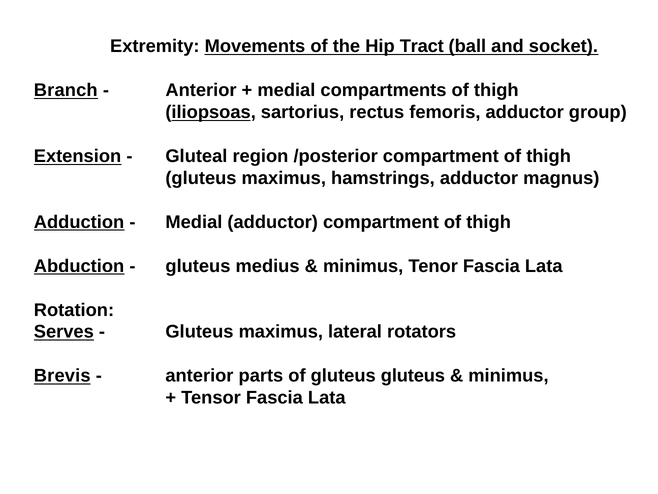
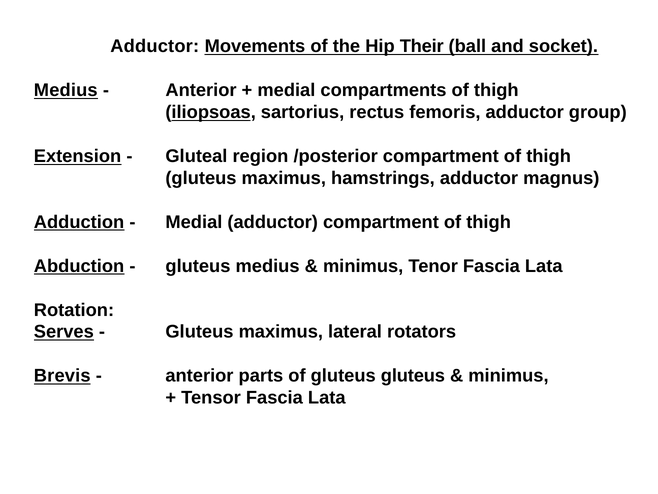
Extremity: Extremity -> Adductor (155, 46)
Tract: Tract -> Their (422, 46)
Branch: Branch -> Medius (66, 90)
